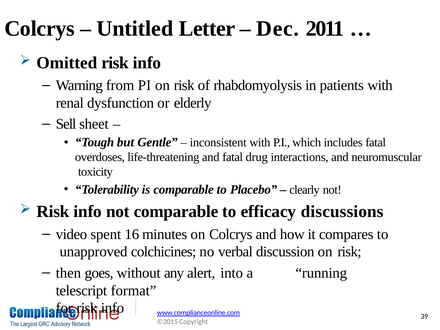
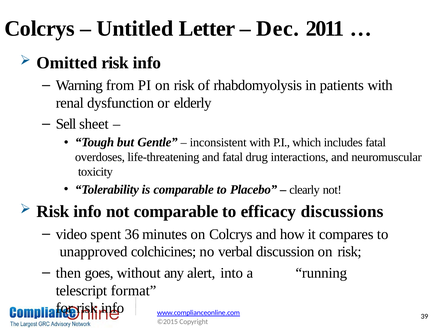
16: 16 -> 36 (132, 234)
